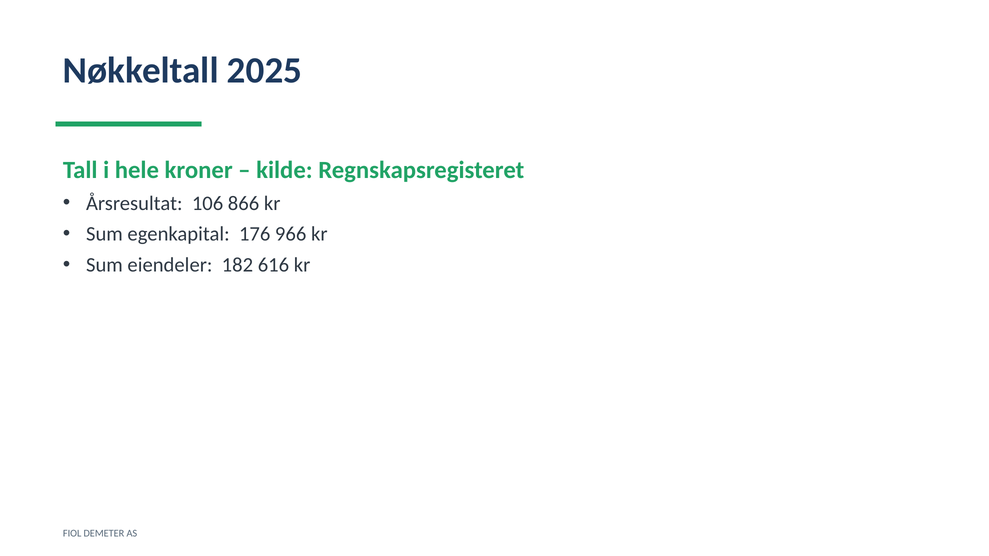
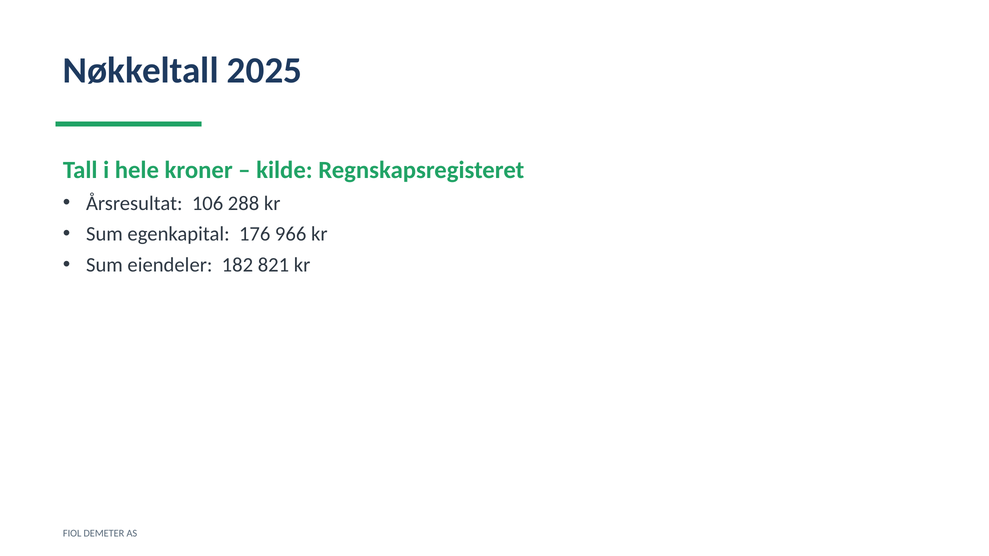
866: 866 -> 288 (244, 203)
616: 616 -> 821 (273, 265)
